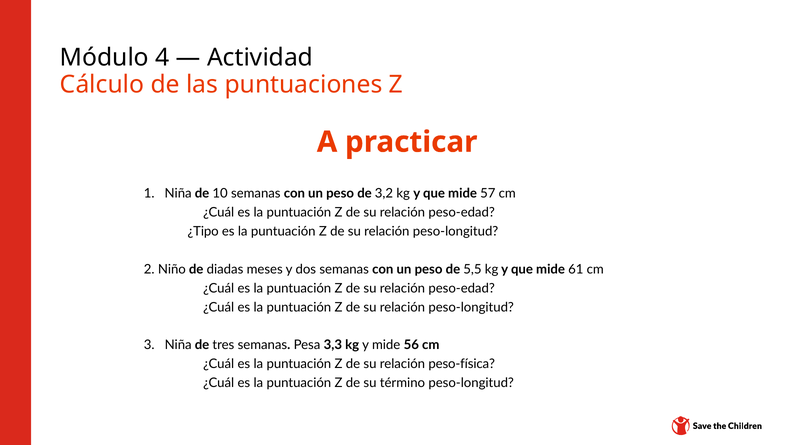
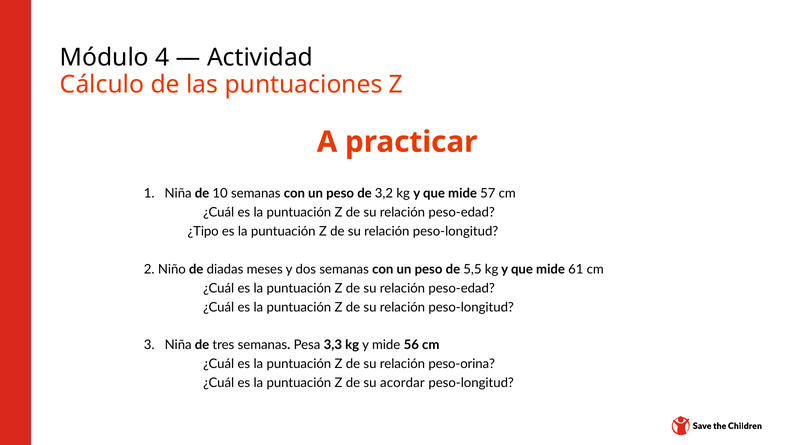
peso-física: peso-física -> peso-orina (462, 364)
término: término -> acordar (402, 383)
